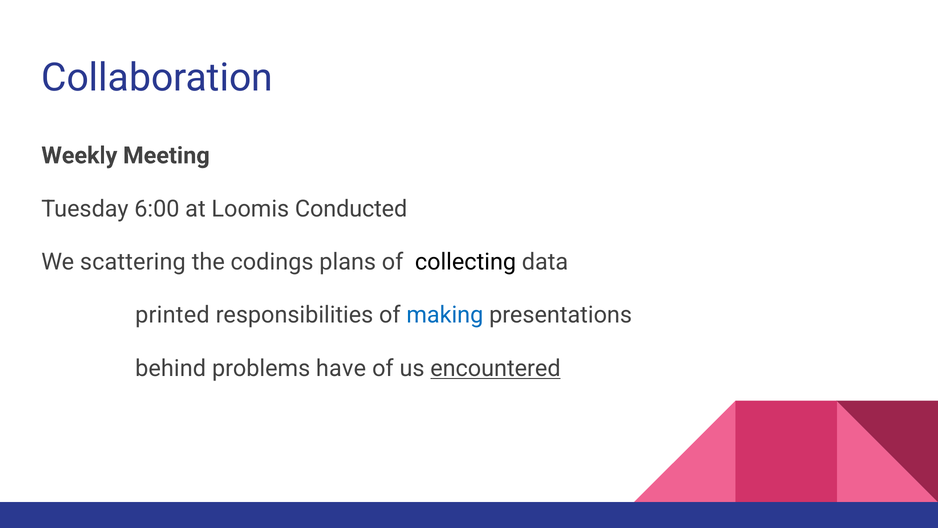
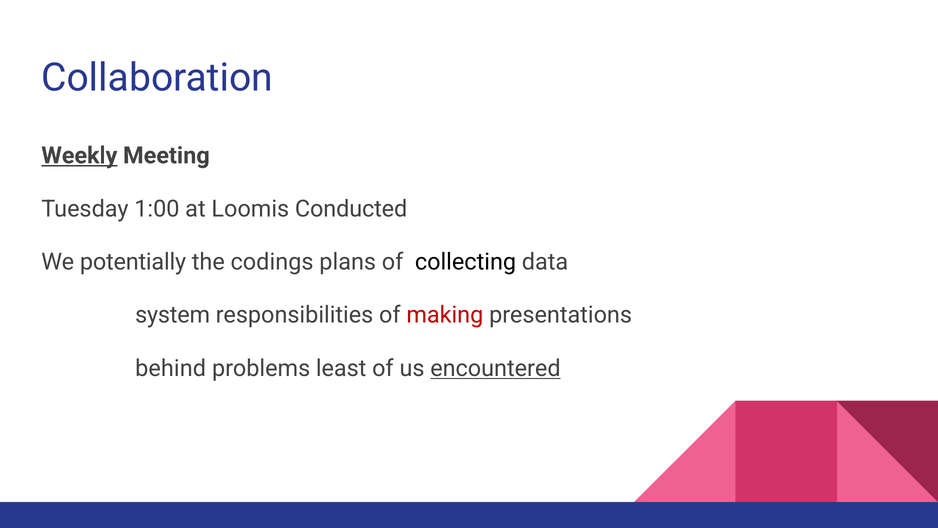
Weekly underline: none -> present (79, 155)
6:00: 6:00 -> 1:00 (157, 209)
scattering: scattering -> potentially (133, 262)
printed: printed -> system (173, 315)
making colour: blue -> red (445, 315)
have: have -> least (341, 368)
